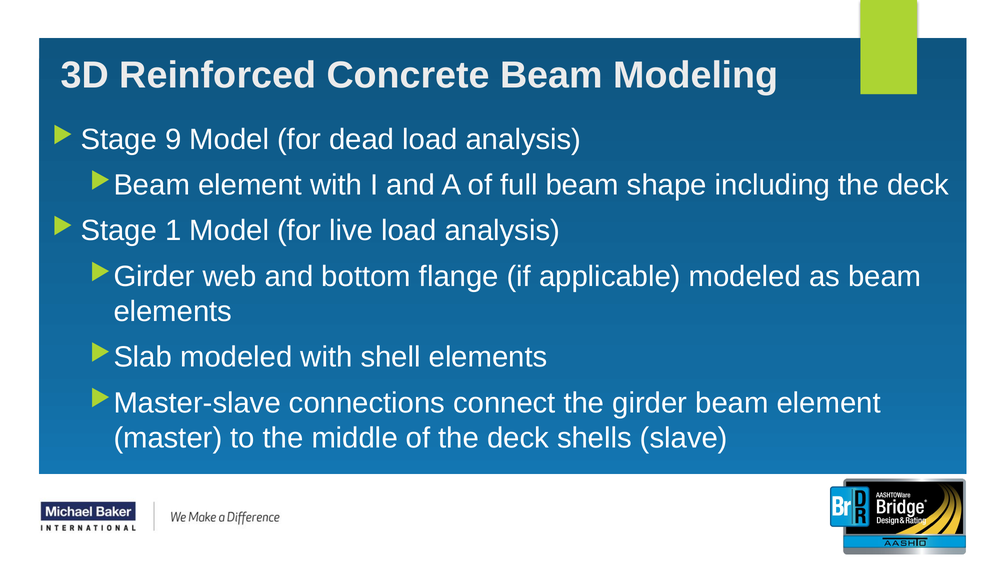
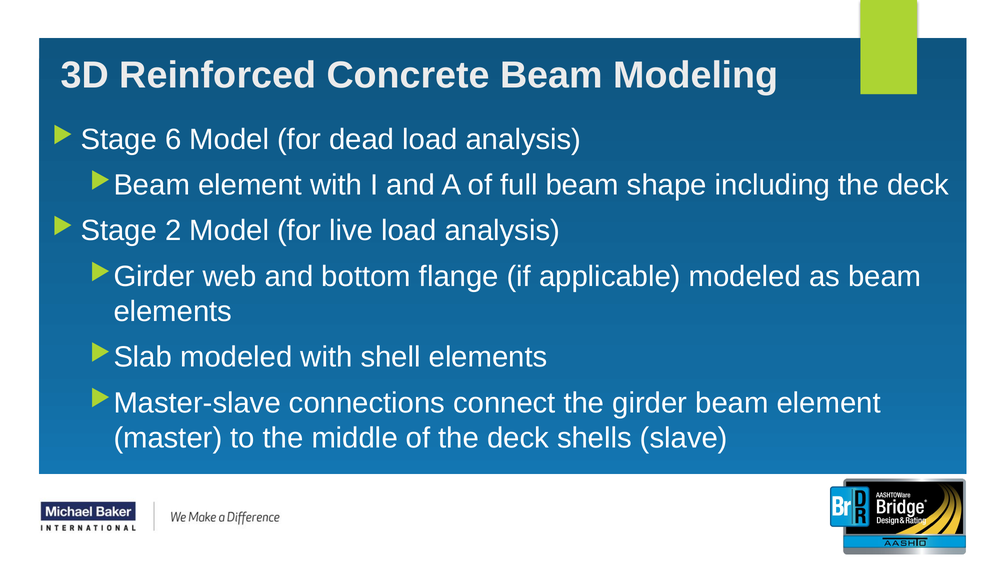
9: 9 -> 6 (173, 140)
1: 1 -> 2 (173, 231)
